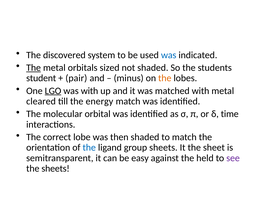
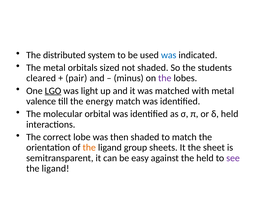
discovered: discovered -> distributed (64, 55)
The underline: present -> none (34, 68)
student: student -> cleared (41, 78)
the colour: orange -> purple (165, 78)
was with: with -> light (90, 91)
cleared: cleared -> valence (41, 101)
δ time: time -> held (230, 114)
the colour: blue -> orange (89, 147)
sheets: sheets -> ligand (55, 168)
